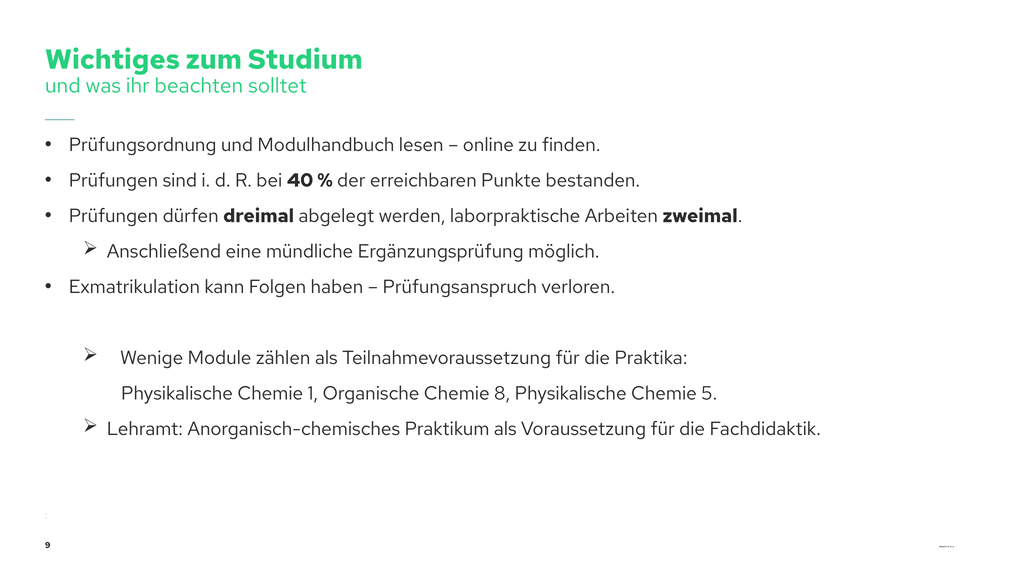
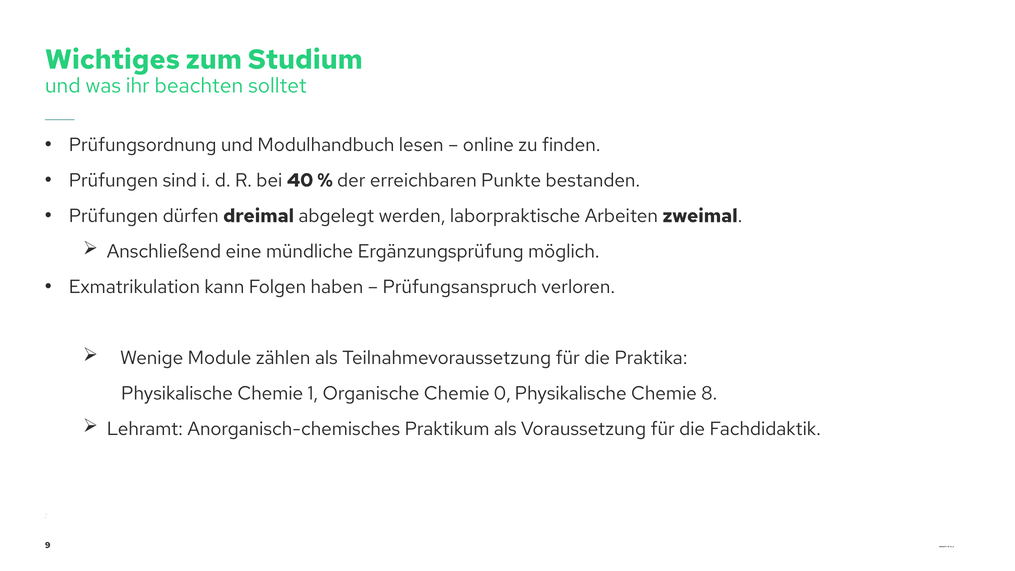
8: 8 -> 0 (502, 394)
5: 5 -> 8 (709, 394)
